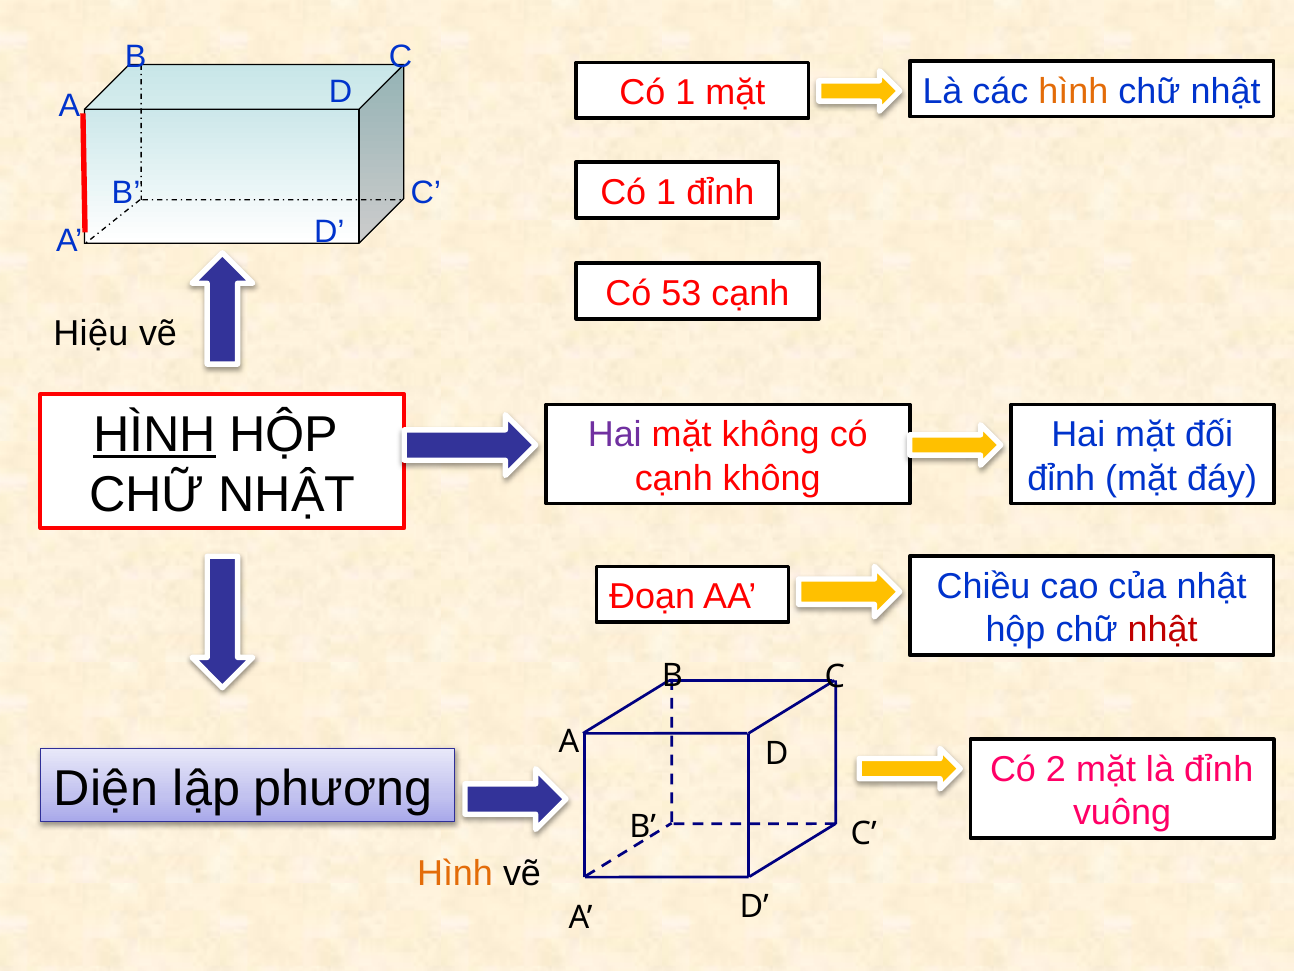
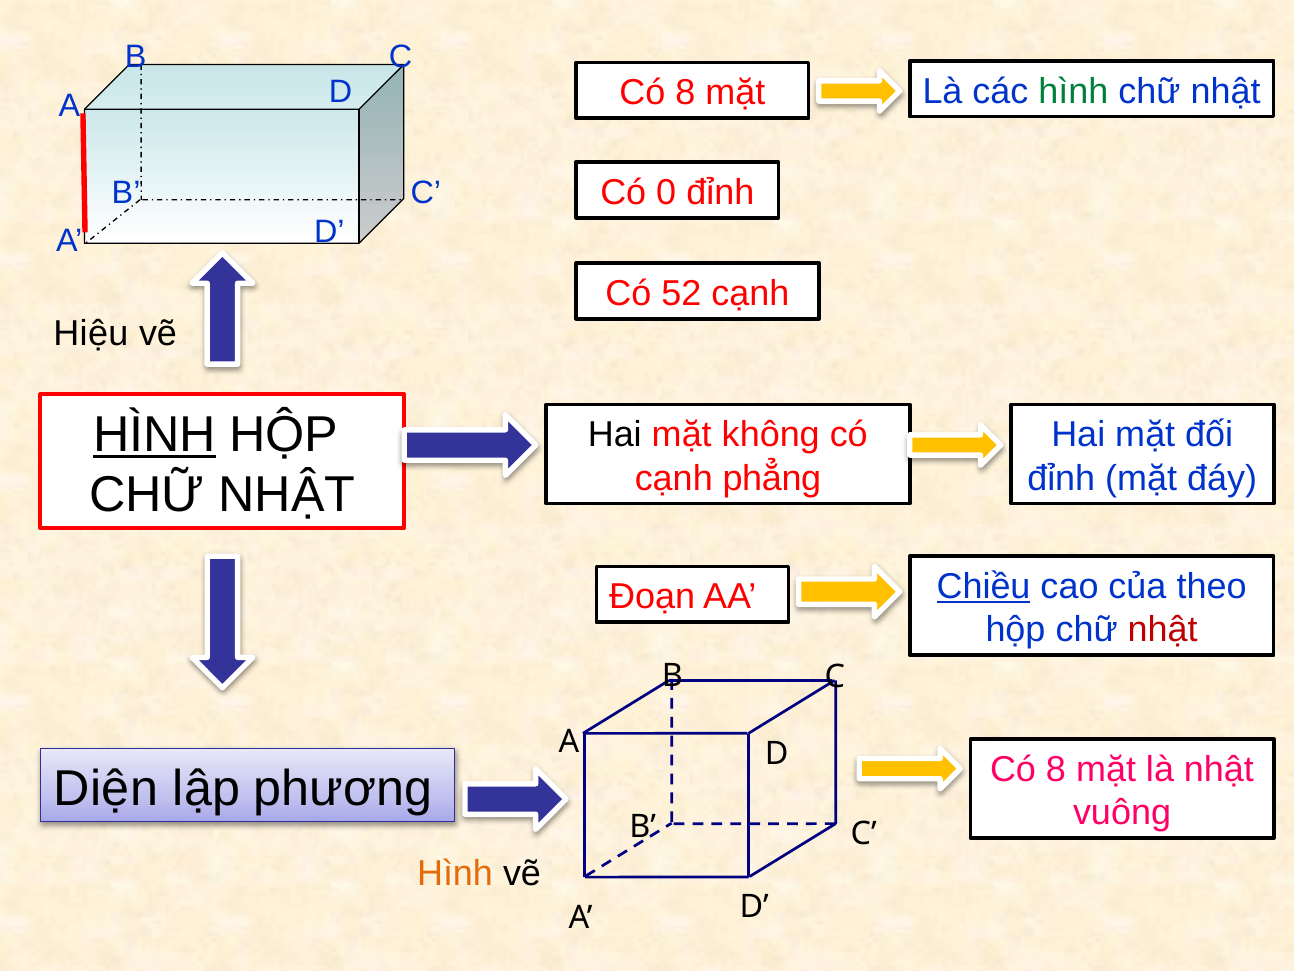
hình colour: orange -> green (1073, 91)
1: 1 -> 8 (685, 93)
1: 1 -> 0 (666, 192)
53: 53 -> 52 (681, 293)
Hai colour: purple -> black (615, 435)
cạnh không: không -> phẳng (772, 478)
Chiều underline: none -> present (984, 586)
của nhật: nhật -> theo (1212, 586)
2: 2 -> 8 (1056, 769)
là đỉnh: đỉnh -> nhật (1219, 769)
